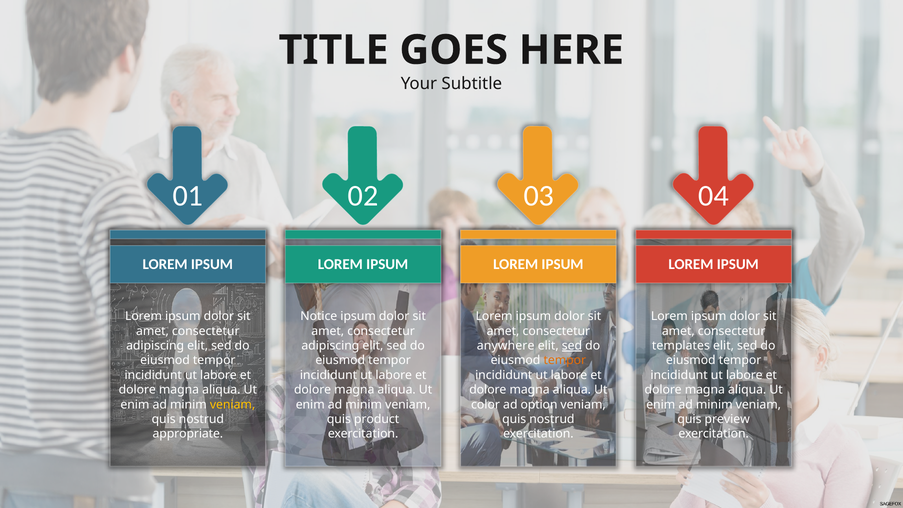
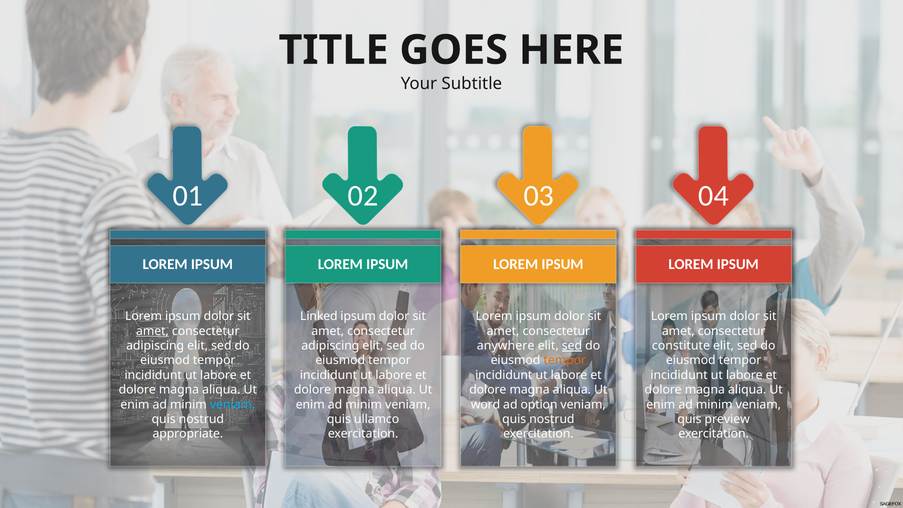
Notice: Notice -> Linked (319, 316)
amet underline: none -> present (152, 331)
templates: templates -> constitute (681, 346)
veniam colour: yellow -> light blue (233, 404)
color: color -> word (486, 404)
product: product -> ullamco (377, 419)
